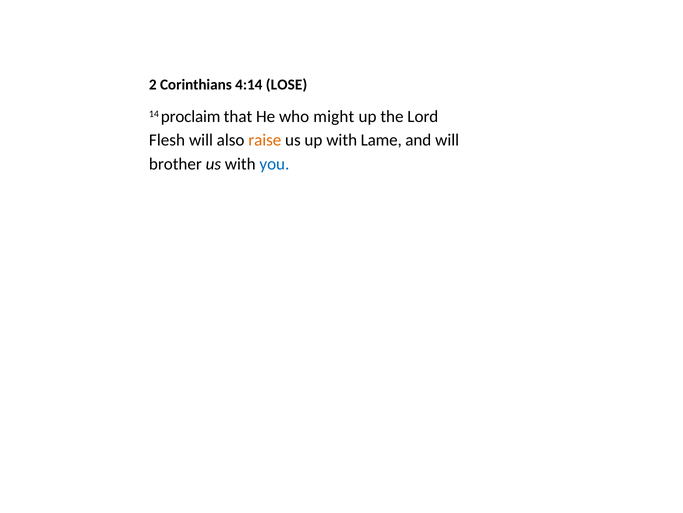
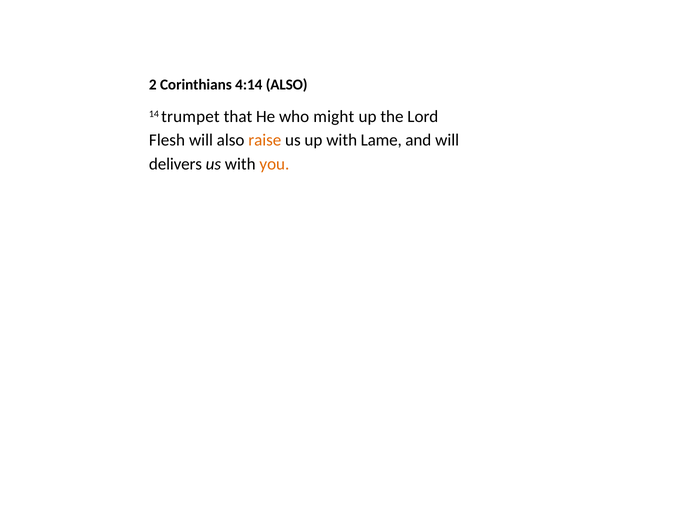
4:14 LOSE: LOSE -> ALSO (287, 85)
proclaim: proclaim -> trumpet (190, 117)
brother: brother -> delivers (175, 164)
you colour: blue -> orange (274, 164)
